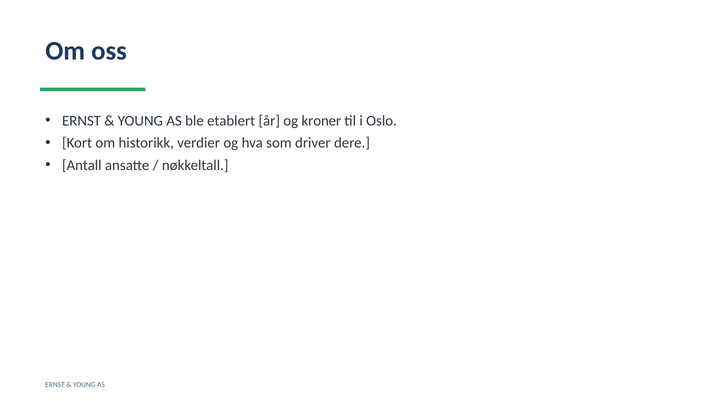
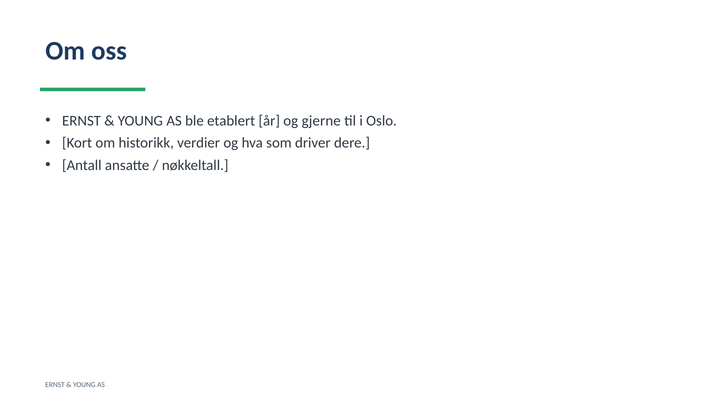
kroner: kroner -> gjerne (321, 121)
